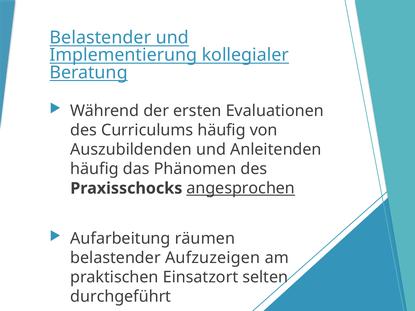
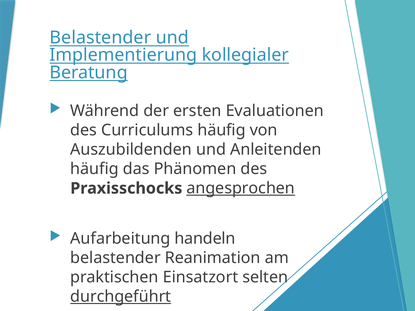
räumen: räumen -> handeln (205, 239)
Aufzuzeigen: Aufzuzeigen -> Reanimation (213, 258)
durchgeführt underline: none -> present (121, 297)
